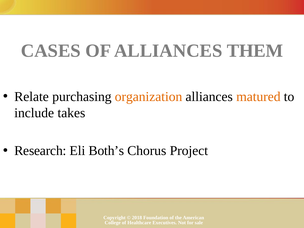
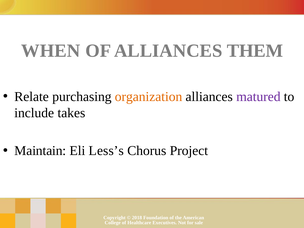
CASES: CASES -> WHEN (51, 51)
matured colour: orange -> purple (258, 97)
Research: Research -> Maintain (40, 151)
Both’s: Both’s -> Less’s (106, 151)
